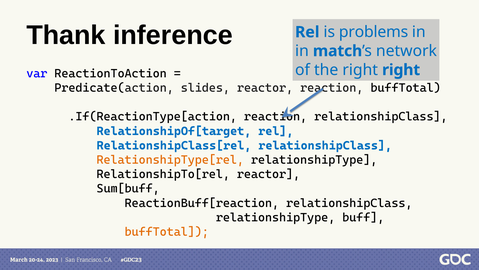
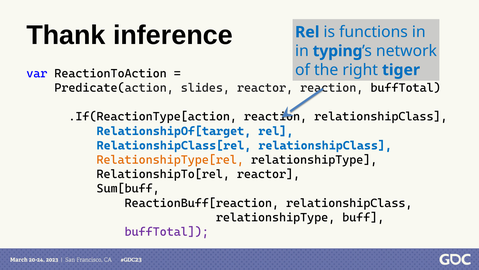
problems: problems -> functions (373, 32)
match: match -> typing (338, 51)
right right: right -> tiger (401, 70)
buffTotal colour: orange -> purple (167, 231)
